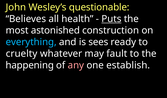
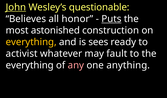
John underline: none -> present (16, 7)
health: health -> honor (77, 19)
everything colour: light blue -> yellow (31, 42)
cruelty: cruelty -> activist (22, 54)
happening: happening -> everything (30, 65)
establish: establish -> anything (128, 65)
